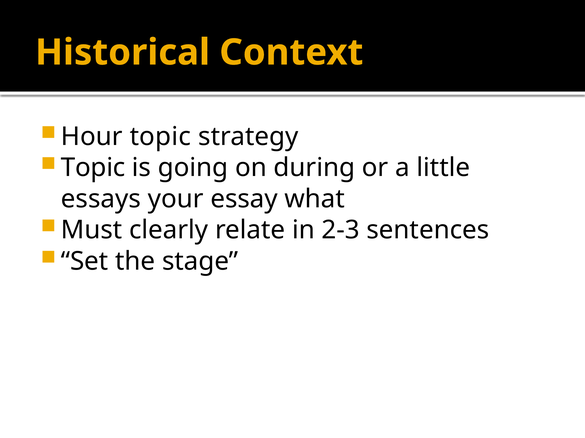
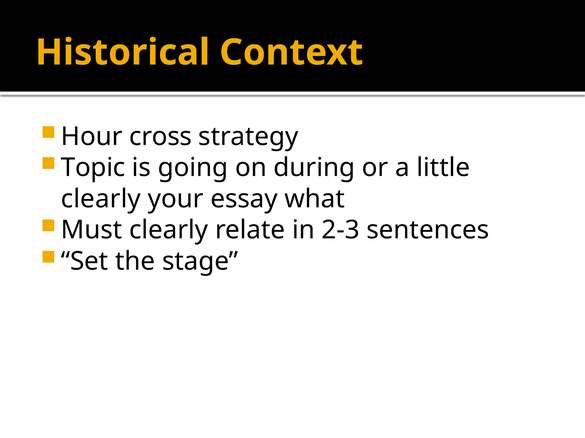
Hour topic: topic -> cross (161, 137)
essays: essays -> clearly (101, 199)
